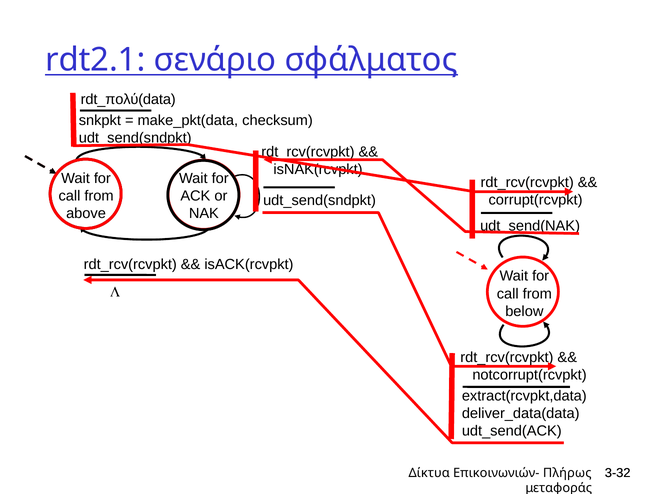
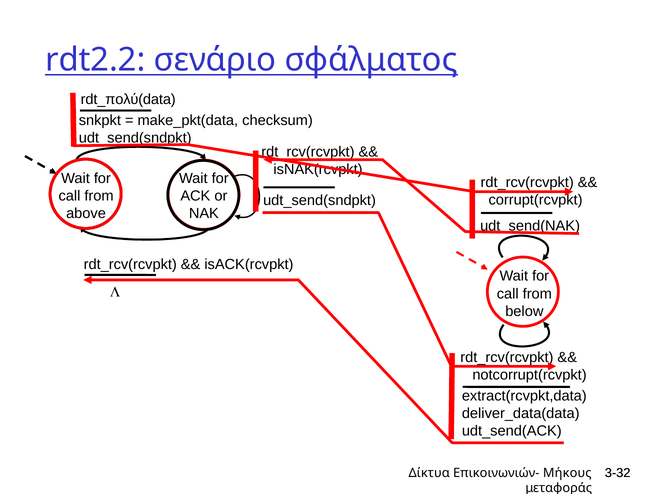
rdt2.1: rdt2.1 -> rdt2.2 (95, 60)
Πλήρως: Πλήρως -> Μήκους (567, 473)
